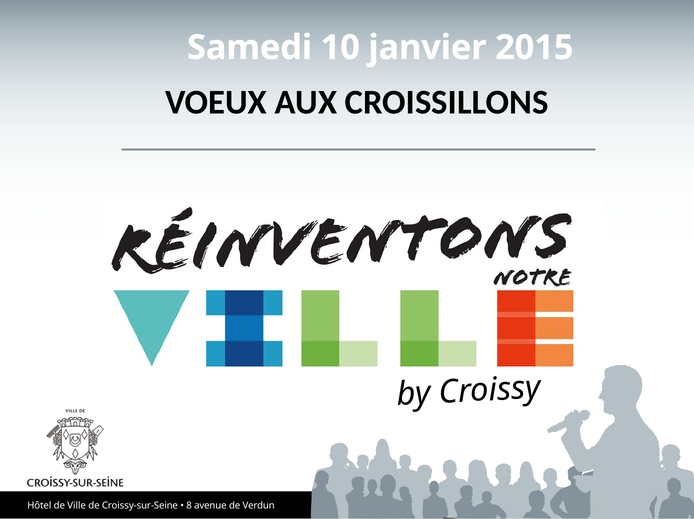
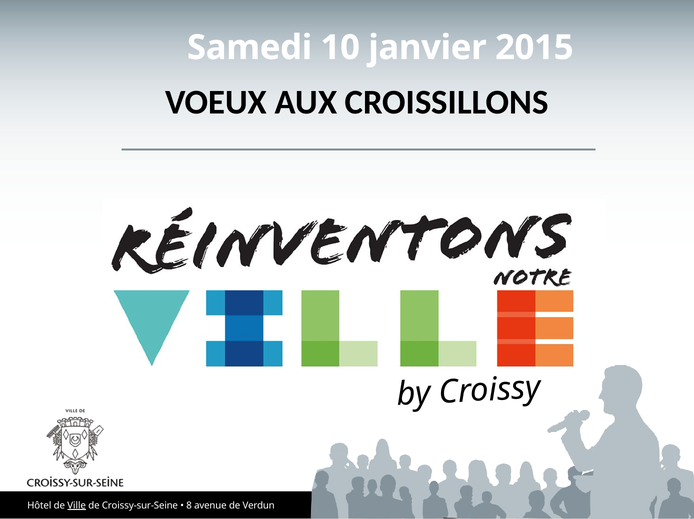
Ville underline: none -> present (77, 506)
